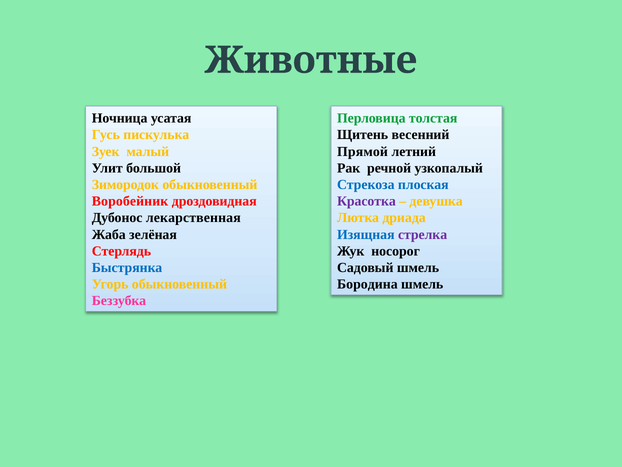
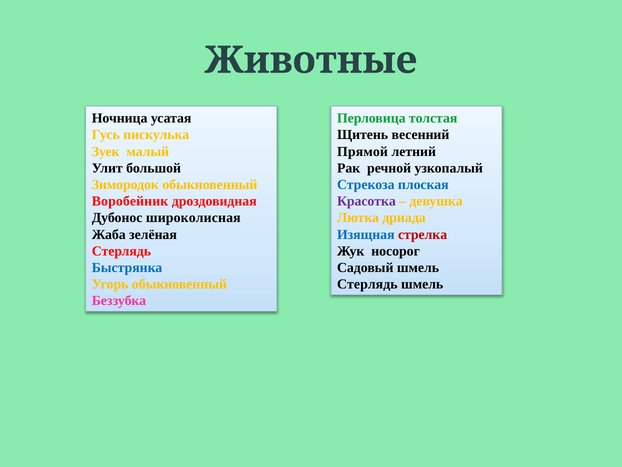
лекарственная: лекарственная -> широколисная (193, 218)
стрелка colour: purple -> red (423, 234)
Бородина: Бородина -> Стерлядь (367, 284)
